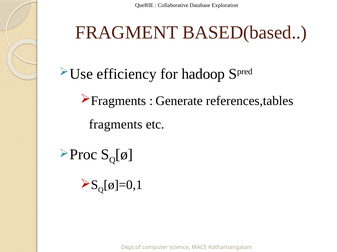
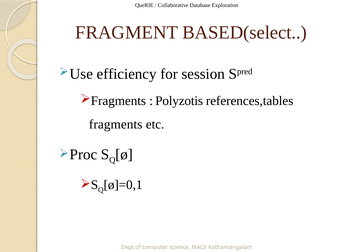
BASED(based: BASED(based -> BASED(select (245, 32)
hadoop: hadoop -> session (203, 74)
Generate: Generate -> Polyzotis (179, 101)
